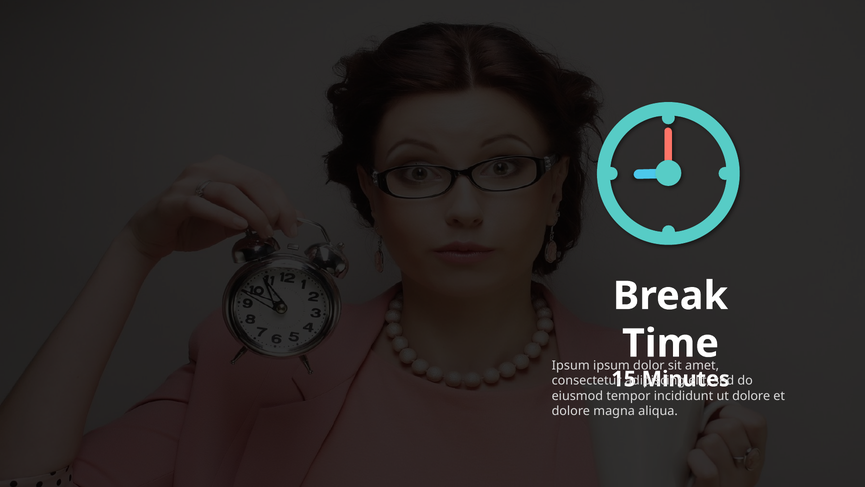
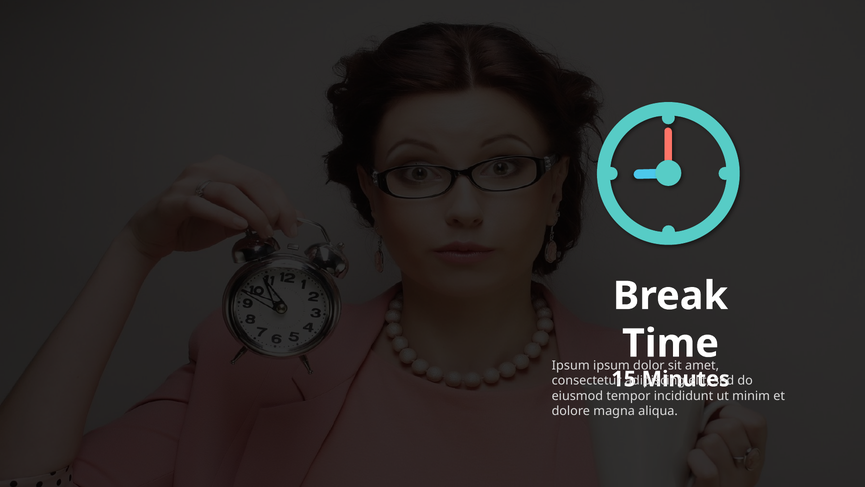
dolore: dolore -> minim (751, 396)
